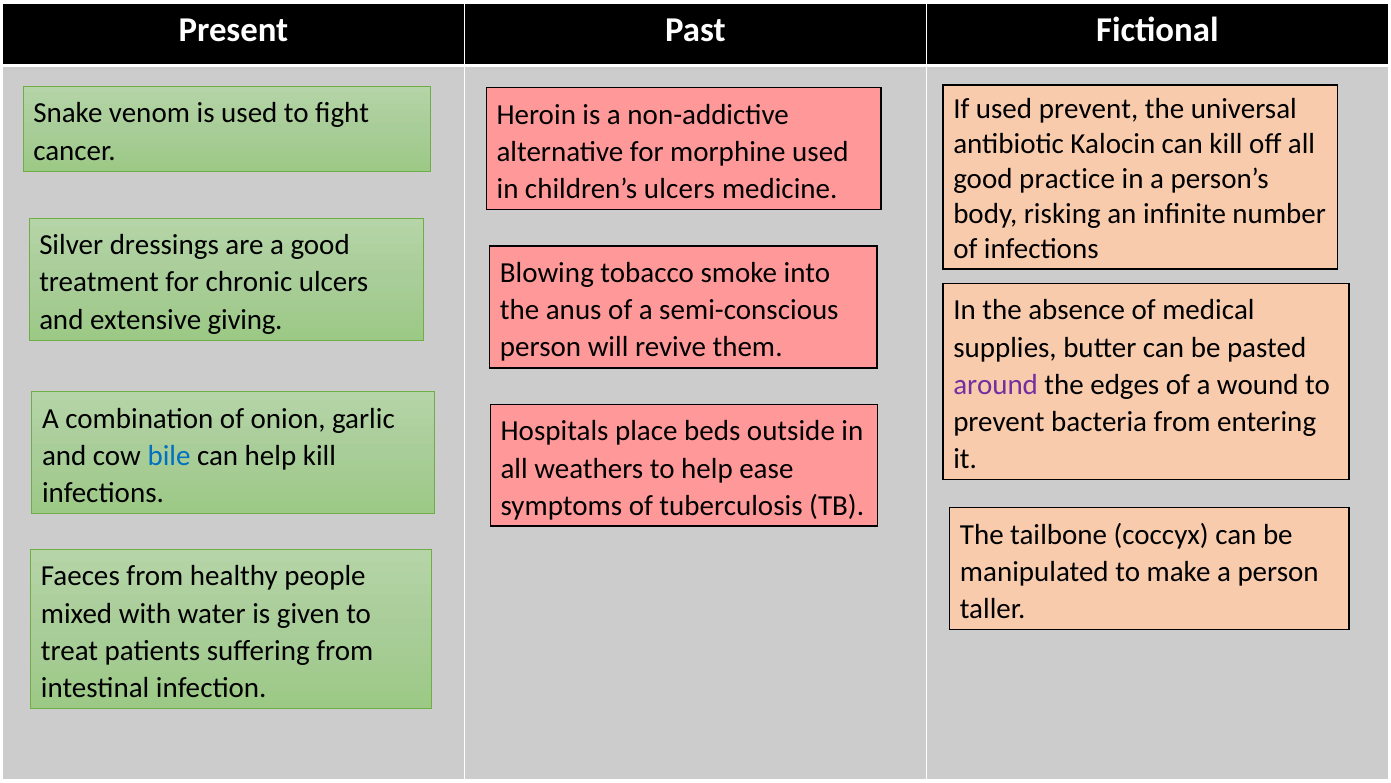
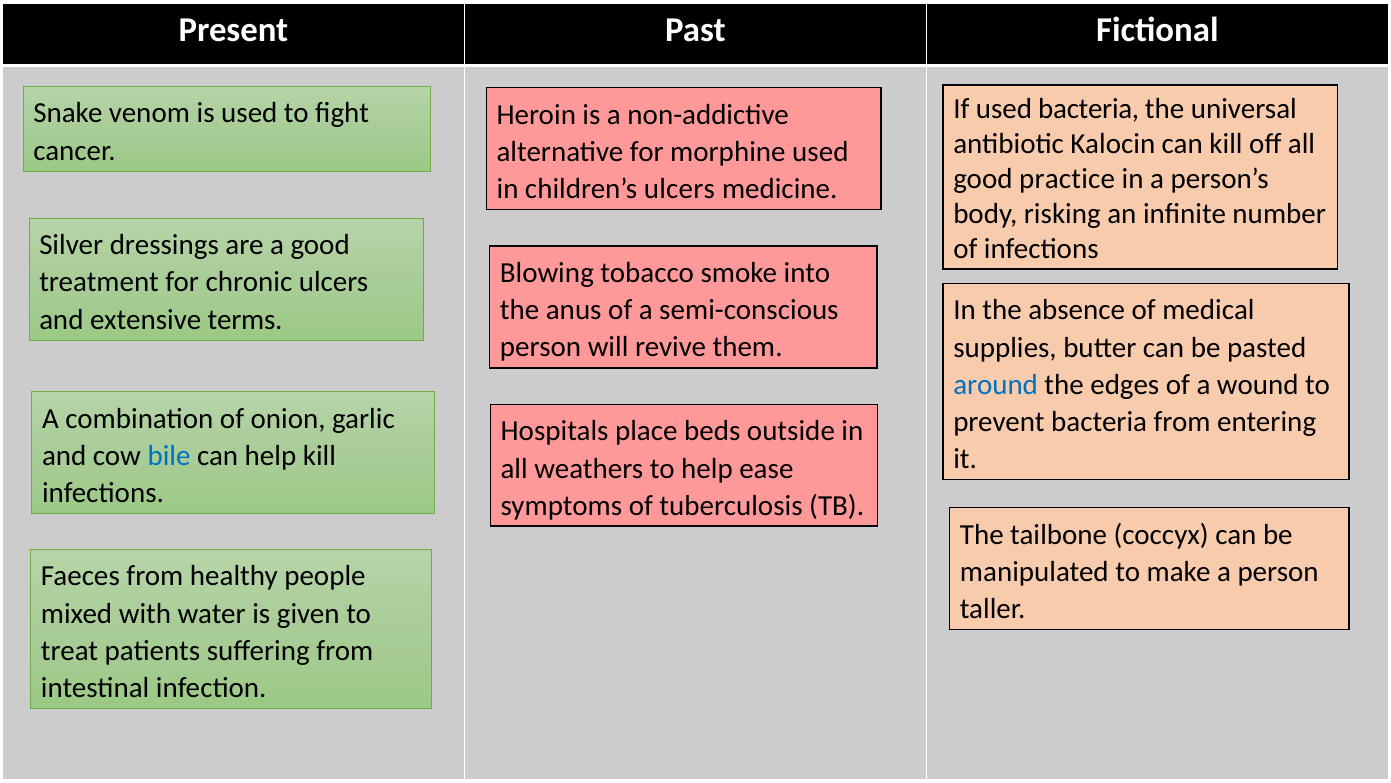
used prevent: prevent -> bacteria (1089, 109)
giving: giving -> terms (245, 319)
around colour: purple -> blue (996, 385)
